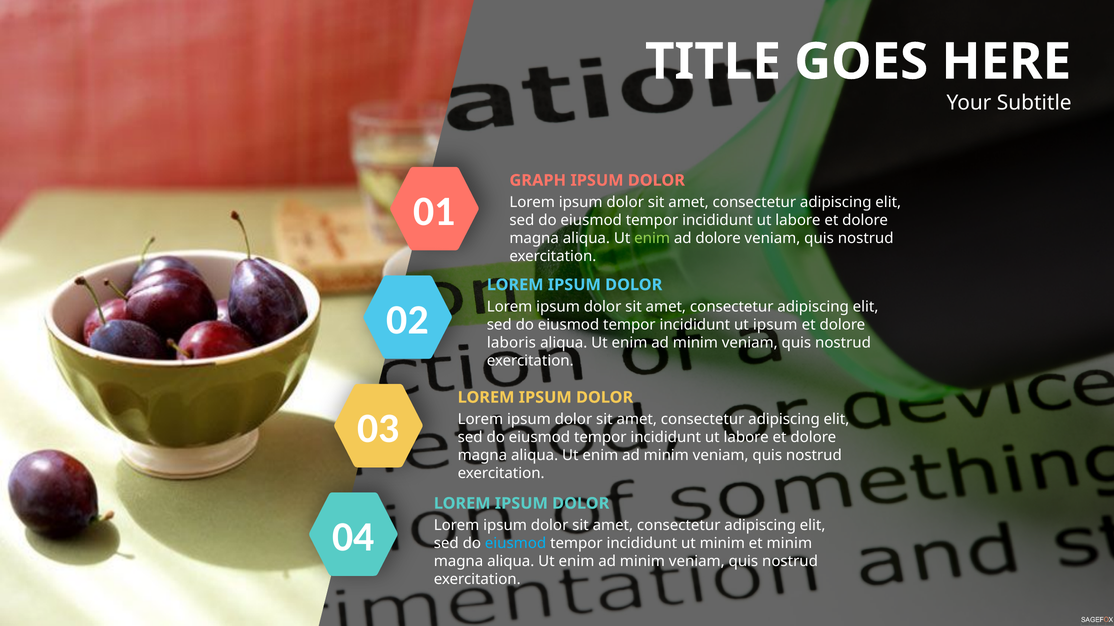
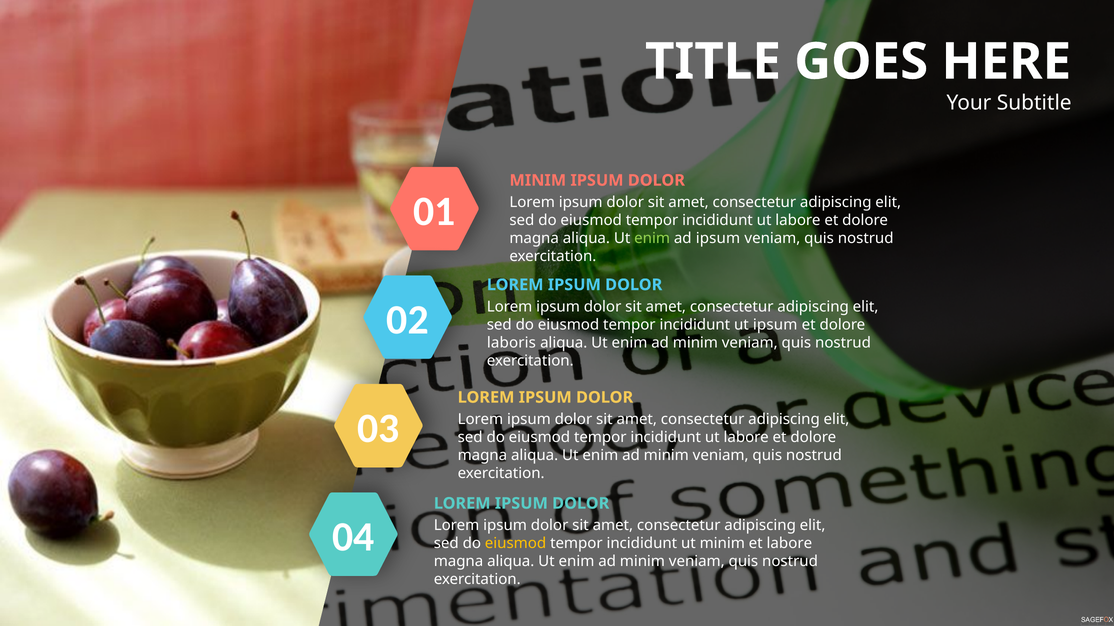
GRAPH: GRAPH -> MINIM (538, 181)
ad dolore: dolore -> ipsum (718, 239)
eiusmod colour: light blue -> yellow (516, 544)
et minim: minim -> labore (789, 544)
